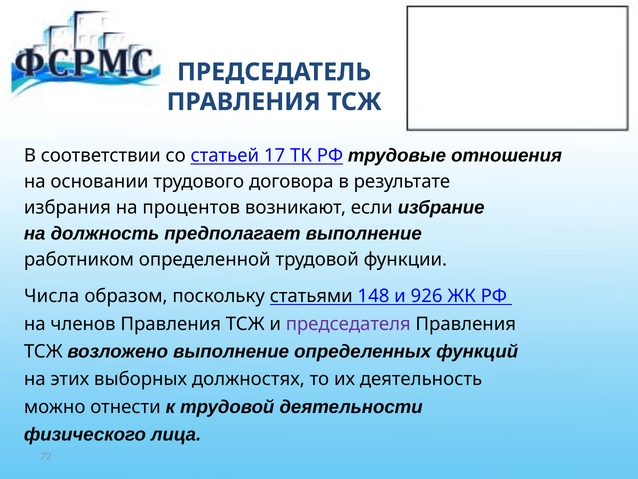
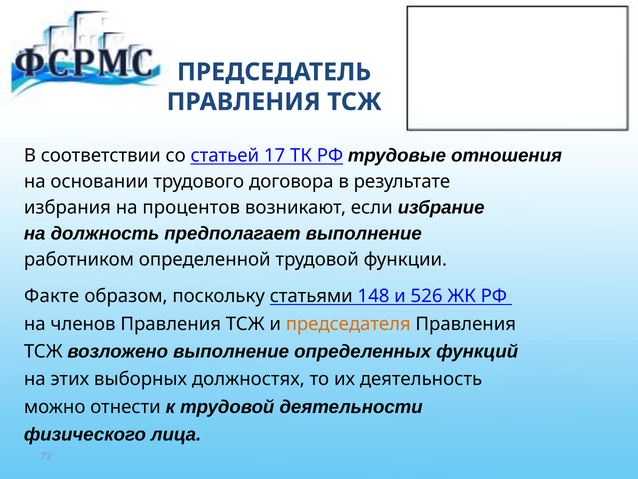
Числа: Числа -> Факте (52, 296)
926: 926 -> 526 (427, 296)
председателя colour: purple -> orange (348, 324)
